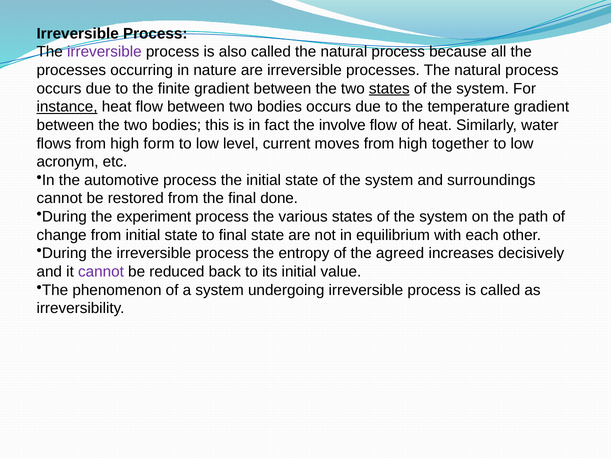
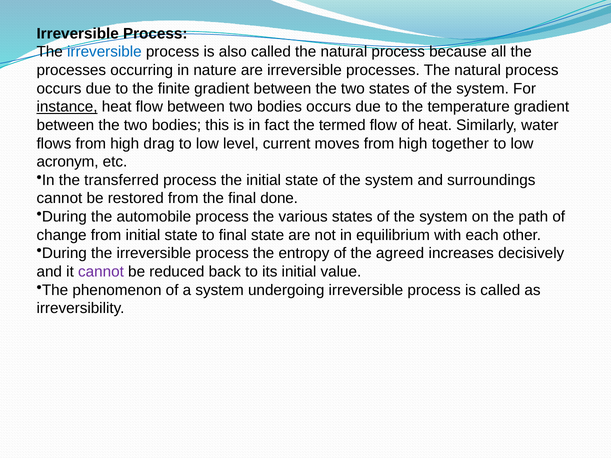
irreversible colour: purple -> blue (104, 52)
states underline: present -> none (389, 89)
involve: involve -> termed (342, 125)
form: form -> drag (159, 144)
automotive: automotive -> transferred (122, 180)
experiment: experiment -> automobile (154, 217)
